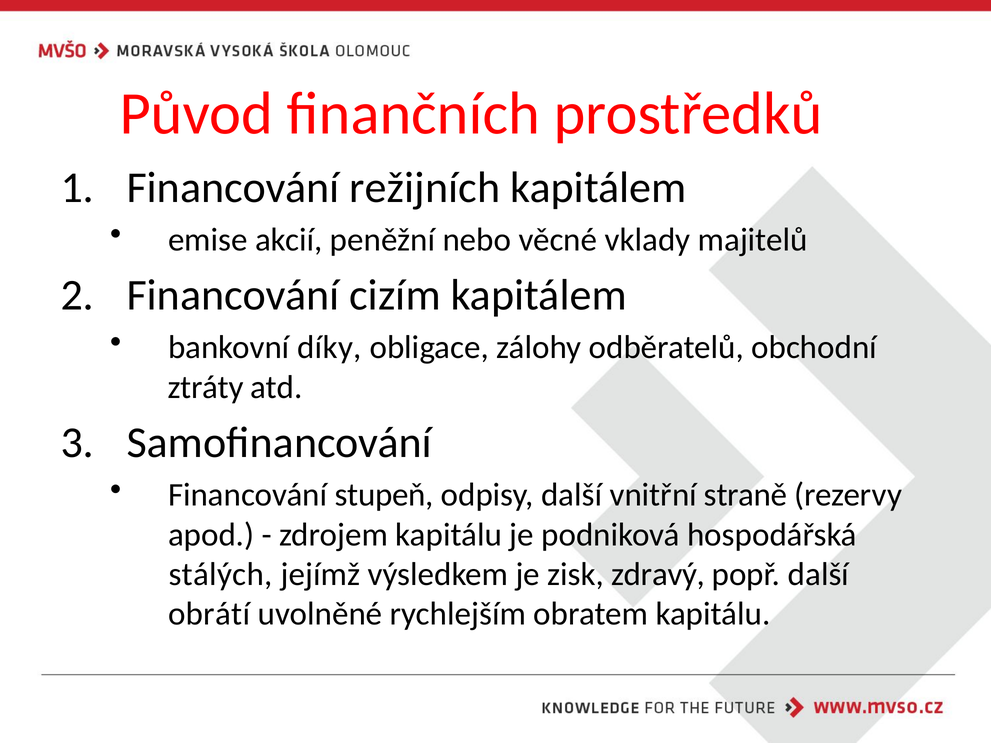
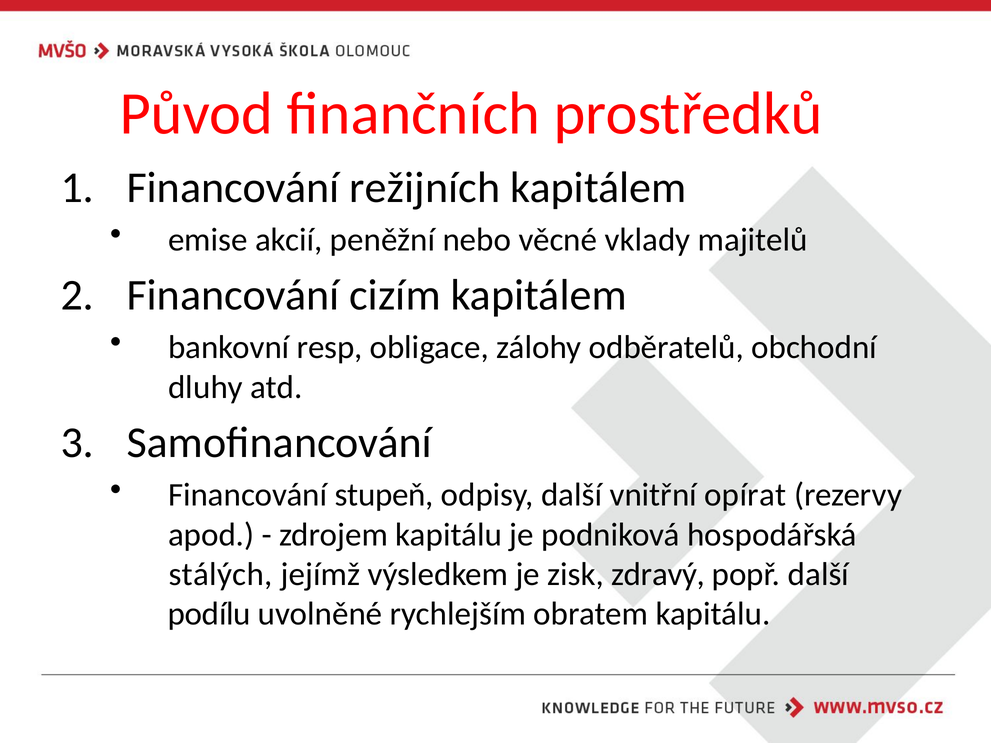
díky: díky -> resp (330, 348)
ztráty: ztráty -> dluhy (205, 387)
straně: straně -> opírat (745, 495)
obrátí: obrátí -> podílu (209, 614)
